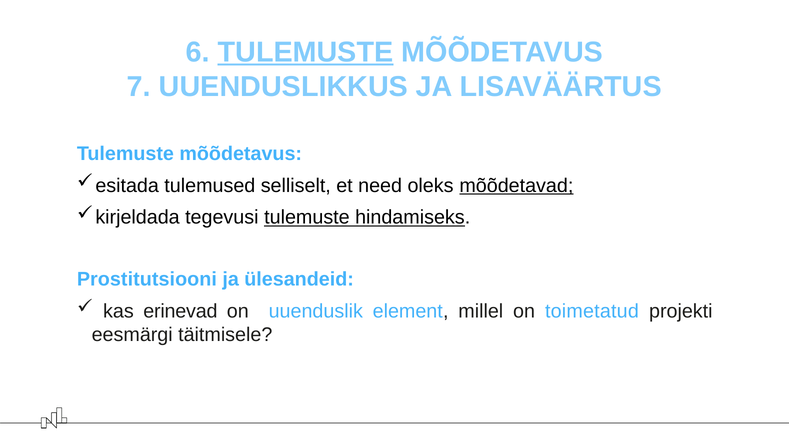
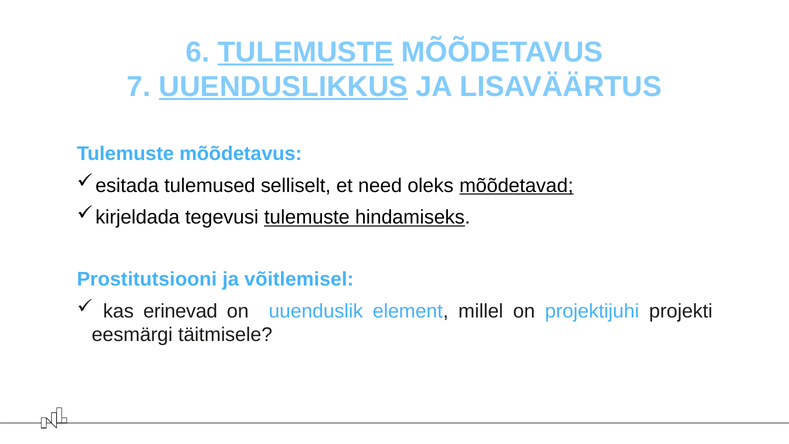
UUENDUSLIKKUS underline: none -> present (283, 87)
ülesandeid: ülesandeid -> võitlemisel (299, 279)
toimetatud: toimetatud -> projektijuhi (592, 311)
